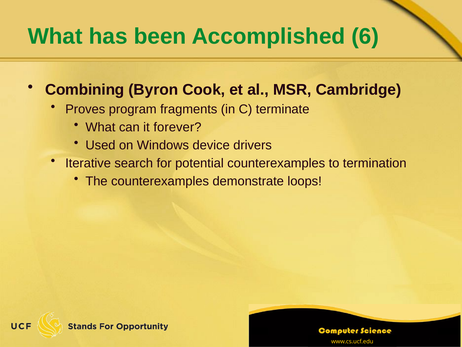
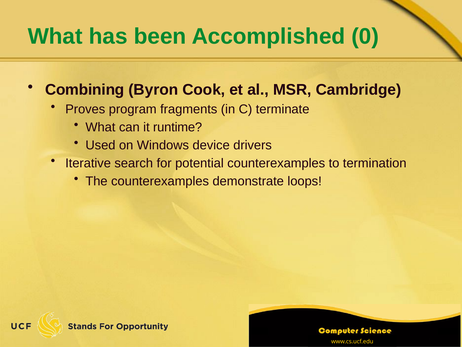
6: 6 -> 0 (365, 36)
forever: forever -> runtime (178, 127)
